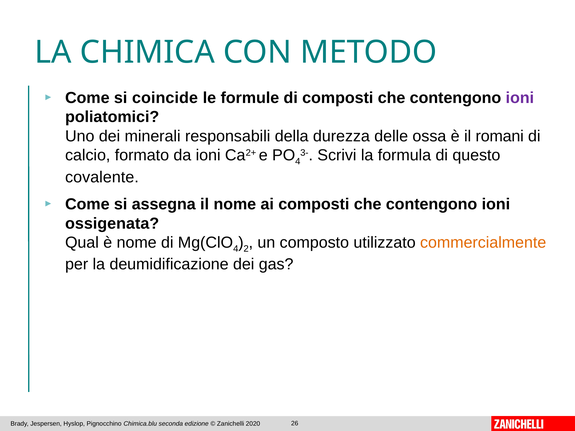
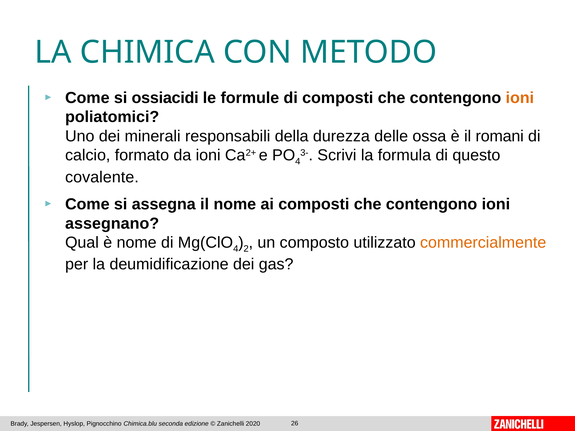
coincide: coincide -> ossiacidi (165, 98)
ioni colour: purple -> orange (520, 98)
ossigenata: ossigenata -> assegnano (112, 224)
